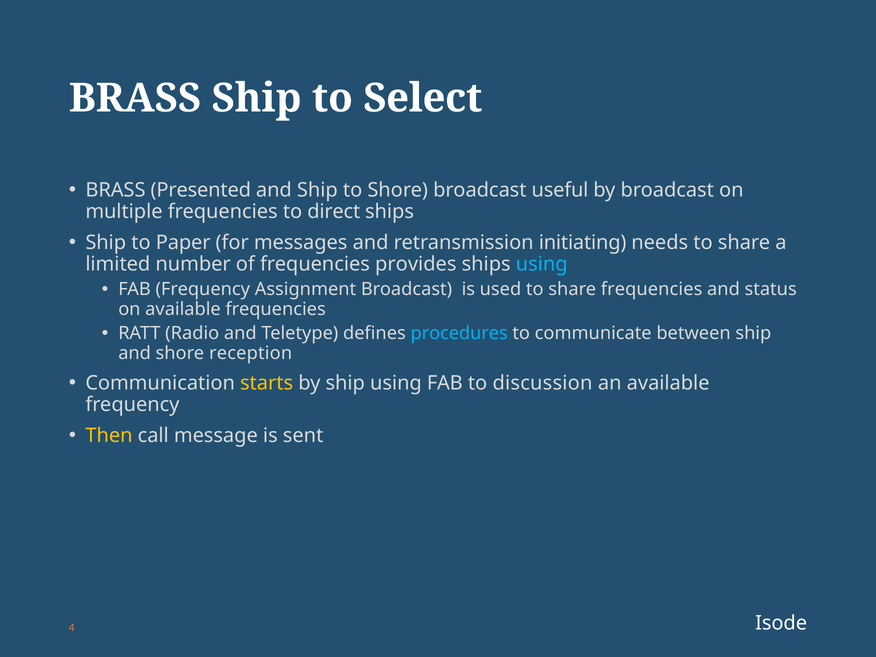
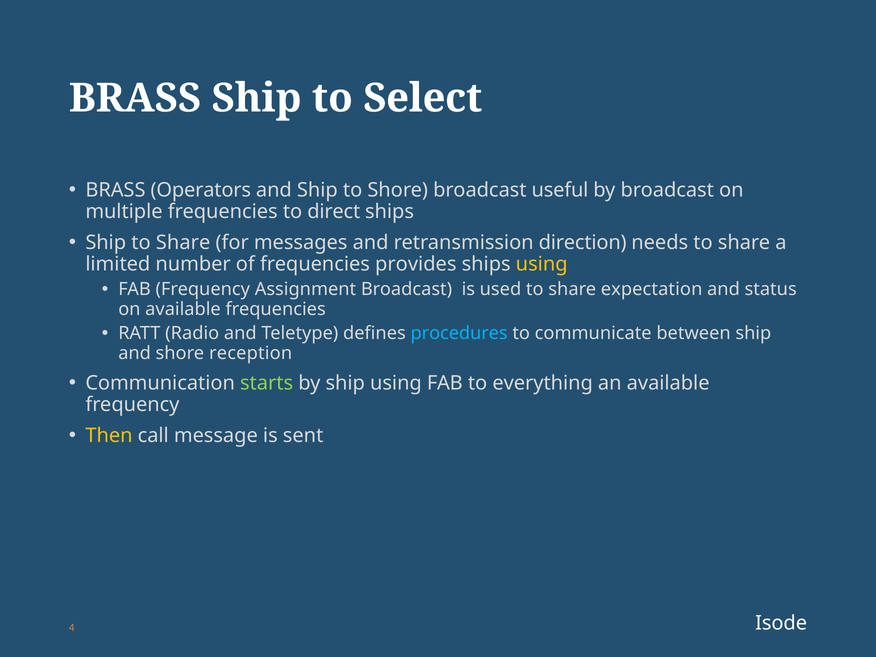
Presented: Presented -> Operators (201, 190)
Ship to Paper: Paper -> Share (183, 242)
initiating: initiating -> direction (583, 242)
using colour: light blue -> yellow (542, 264)
share frequencies: frequencies -> expectation (652, 289)
starts colour: yellow -> light green (267, 383)
discussion: discussion -> everything (543, 383)
